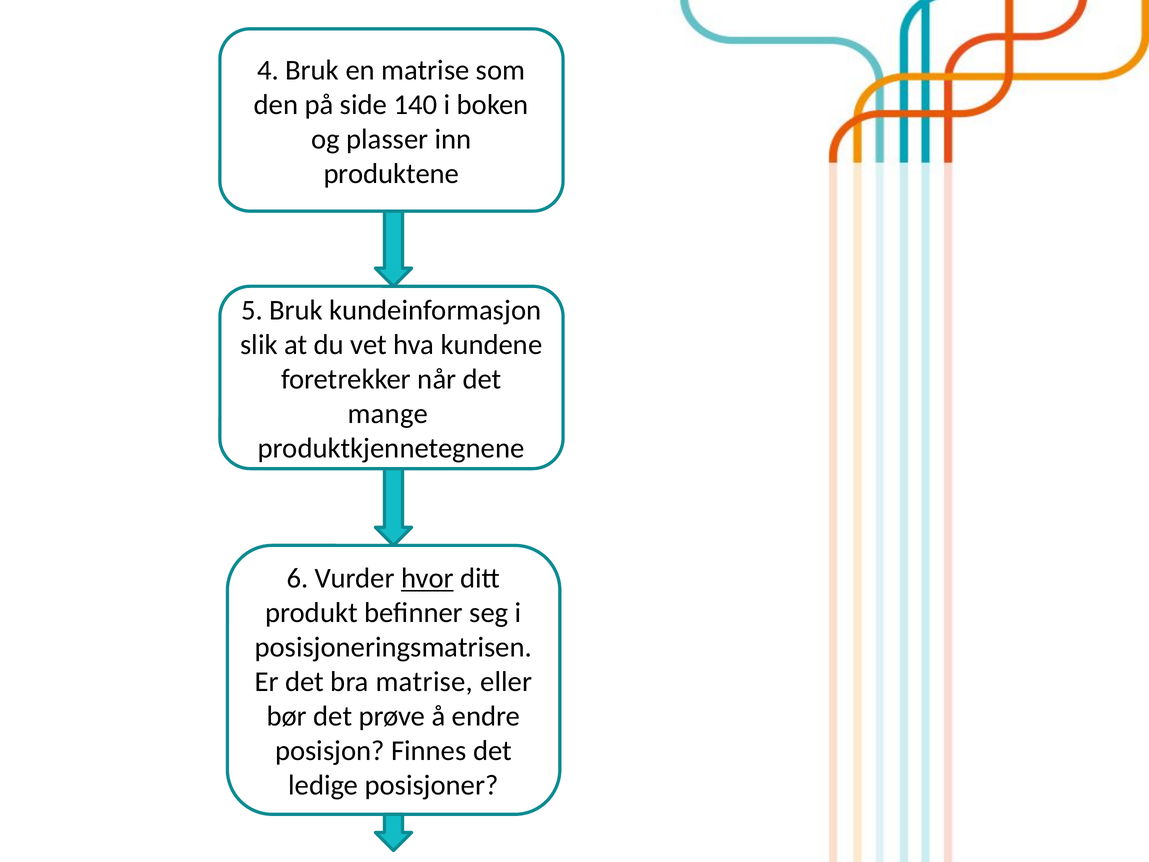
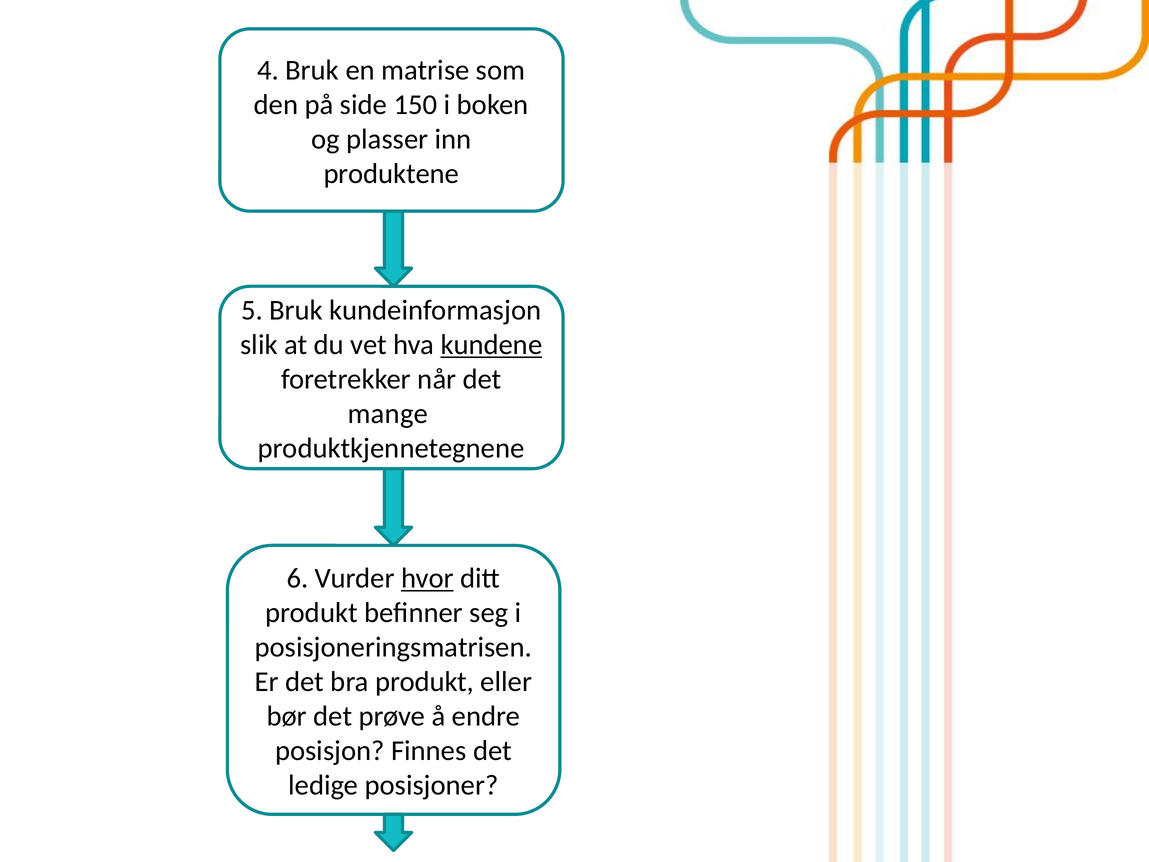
140: 140 -> 150 (416, 105)
kundene underline: none -> present (491, 345)
bra matrise: matrise -> produkt (425, 682)
